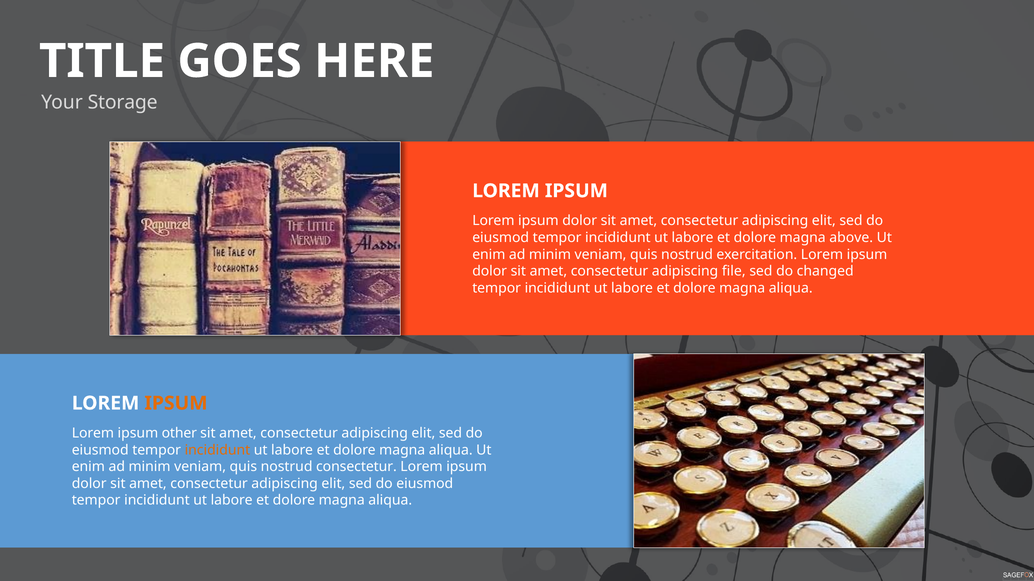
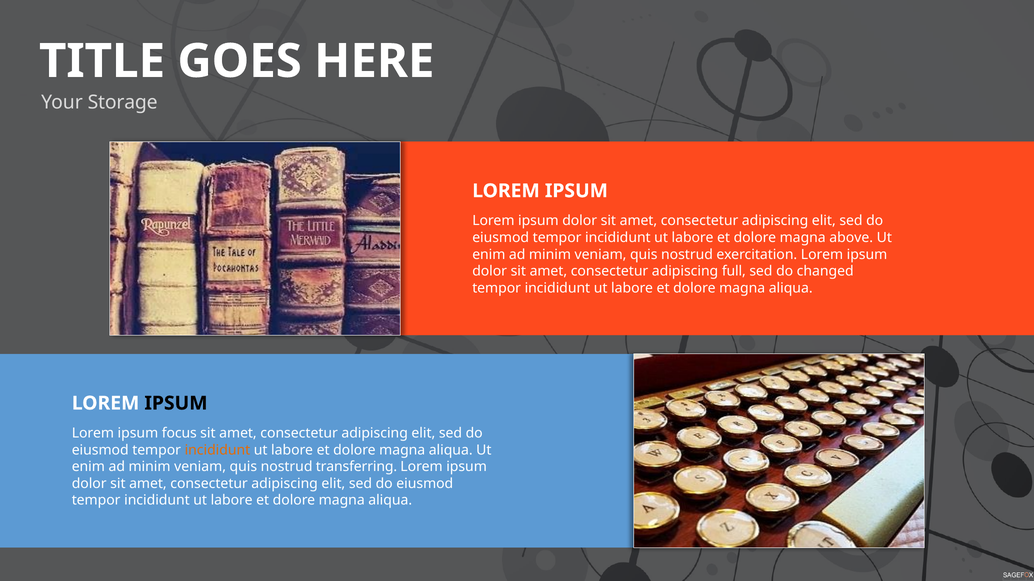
file: file -> full (734, 271)
IPSUM colour: orange -> black (176, 404)
other: other -> focus (179, 434)
nostrud consectetur: consectetur -> transferring (356, 467)
